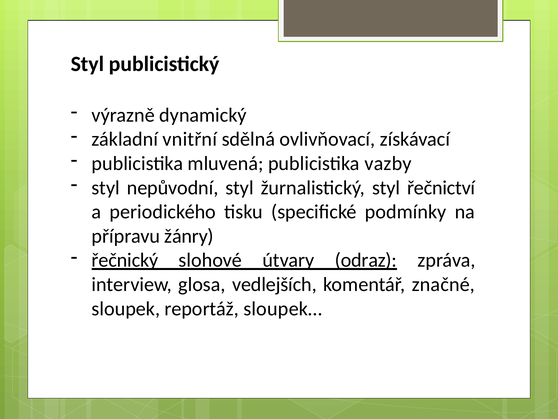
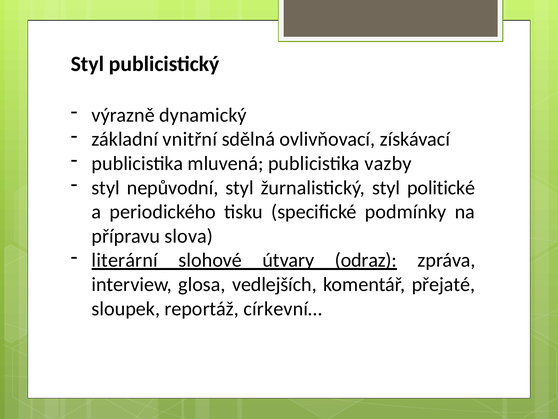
řečnictví: řečnictví -> politické (441, 187)
žánry: žánry -> slova (189, 236)
řečnický: řečnický -> literární (125, 260)
značné: značné -> přejaté (443, 284)
sloupek…: sloupek… -> církevní… (283, 308)
